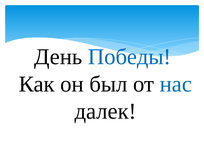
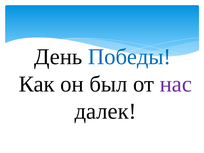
нас colour: blue -> purple (176, 84)
